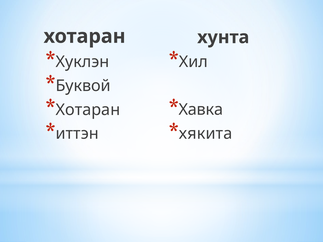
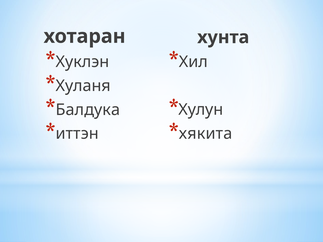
Буквой: Буквой -> Хуланя (83, 86)
Хавка: Хавка -> Хулун (201, 110)
Хотаран: Хотаран -> Балдука (88, 110)
